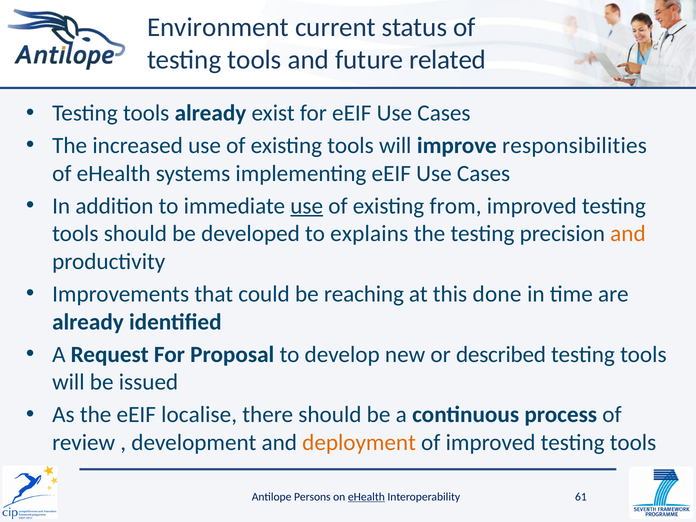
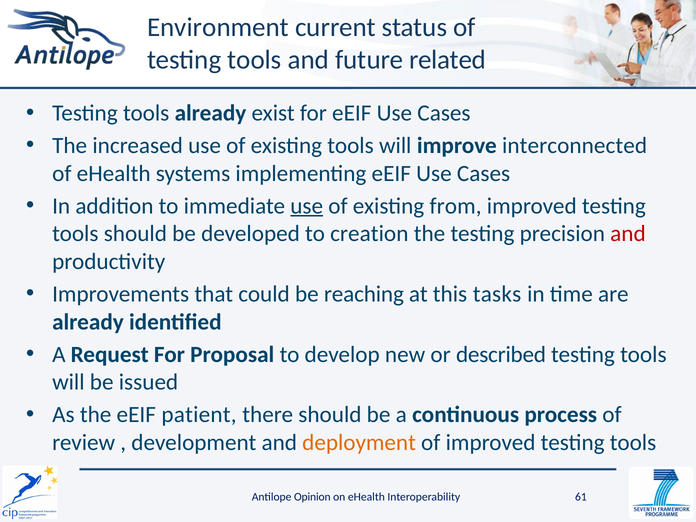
responsibilities: responsibilities -> interconnected (575, 146)
explains: explains -> creation (369, 234)
and colour: orange -> red (628, 234)
done: done -> tasks (497, 294)
localise: localise -> patient (199, 415)
Persons: Persons -> Opinion (312, 497)
eHealth underline: present -> none (366, 497)
